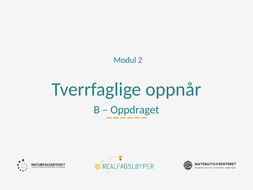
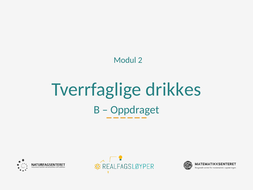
oppnår: oppnår -> drikkes (173, 89)
